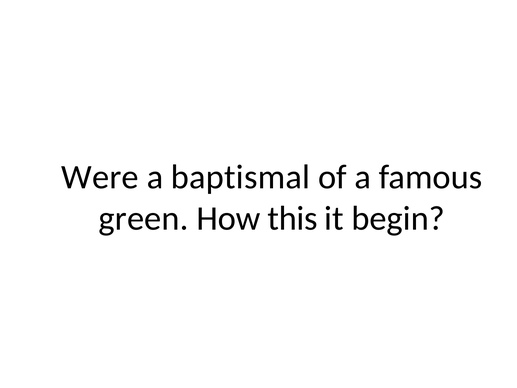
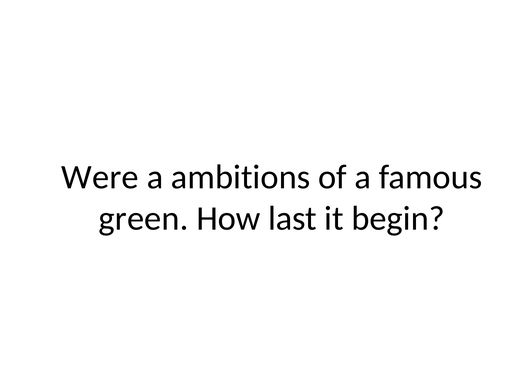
baptismal: baptismal -> ambitions (241, 177)
this: this -> last (293, 218)
